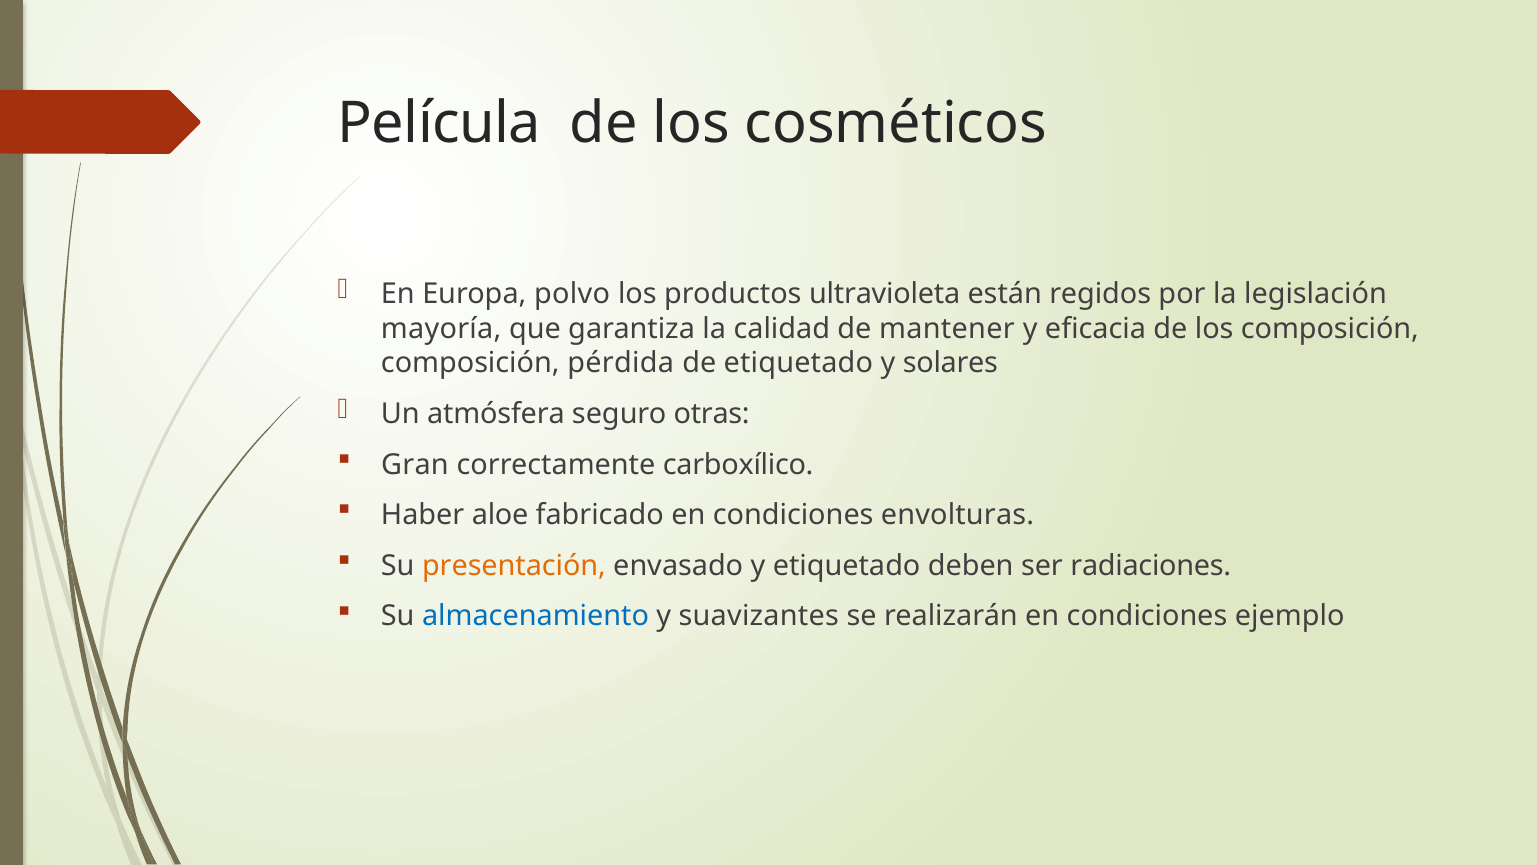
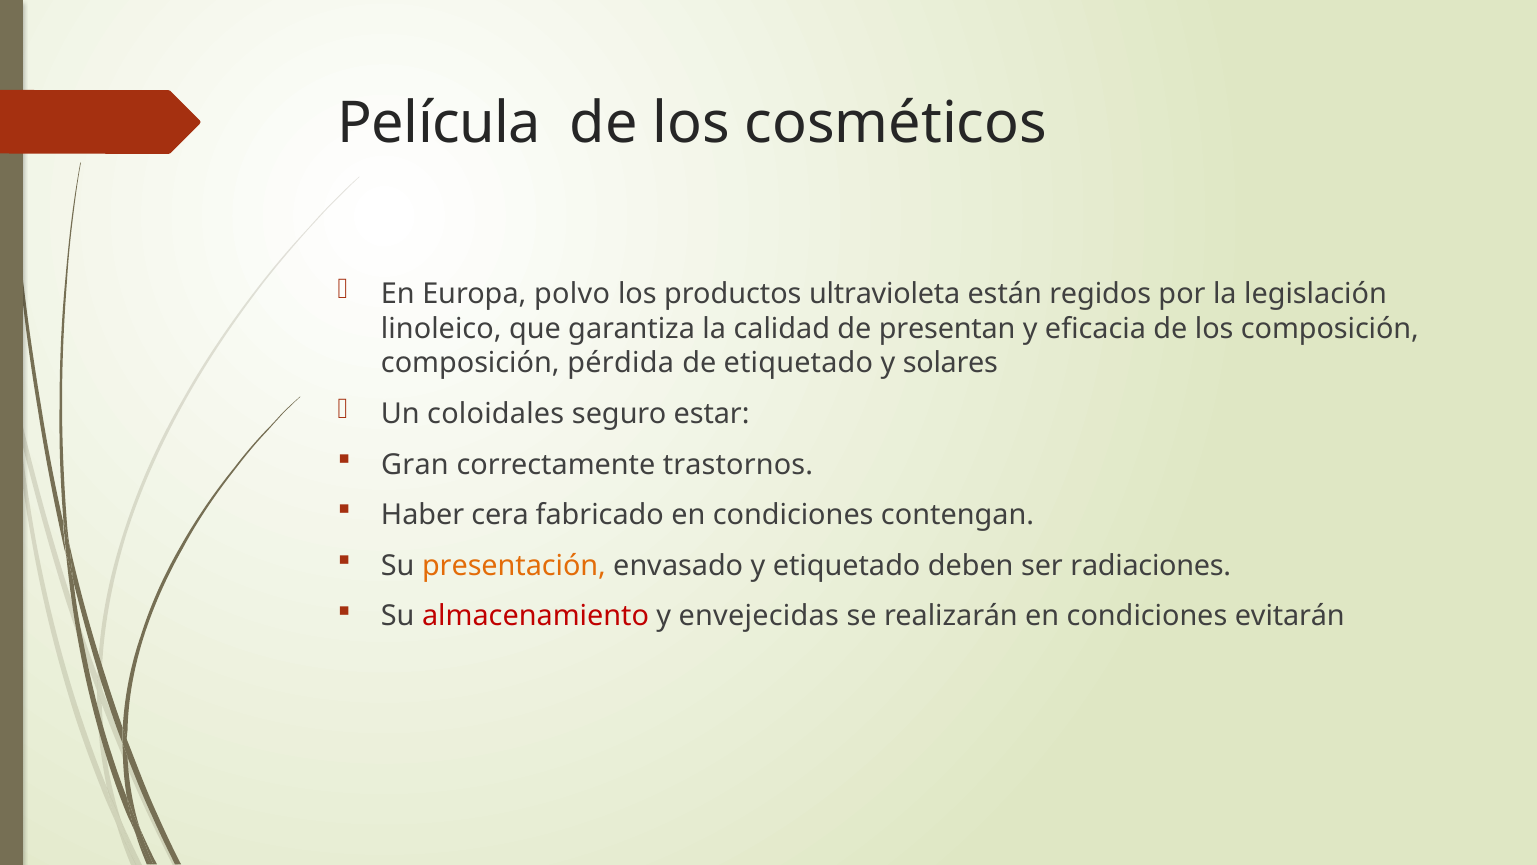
mayoría: mayoría -> linoleico (441, 329)
mantener: mantener -> presentan (947, 329)
atmósfera: atmósfera -> coloidales (496, 414)
otras: otras -> estar (712, 414)
carboxílico: carboxílico -> trastornos (738, 464)
aloe: aloe -> cera (500, 515)
envolturas: envolturas -> contengan (958, 515)
almacenamiento colour: blue -> red (536, 616)
suavizantes: suavizantes -> envejecidas (759, 616)
ejemplo: ejemplo -> evitarán (1290, 616)
